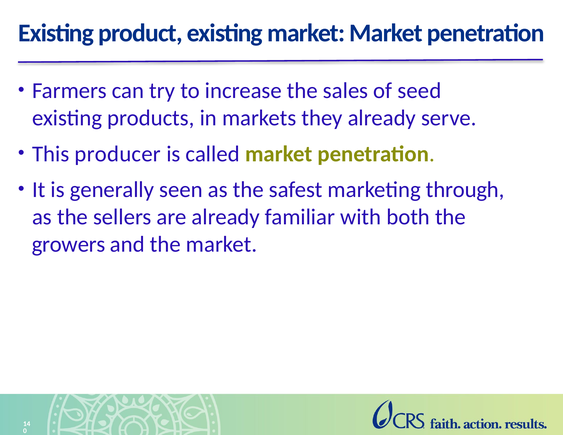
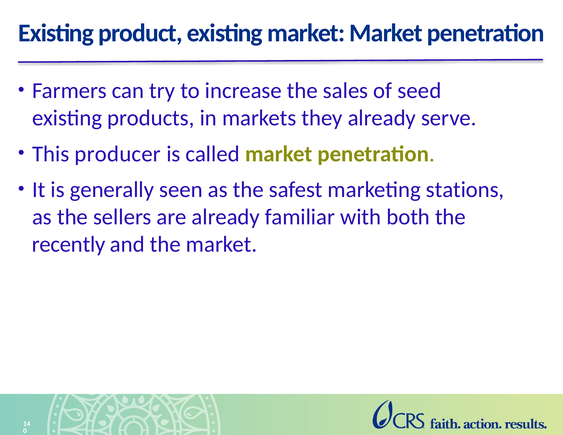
through: through -> stations (465, 190)
growers: growers -> recently (69, 244)
